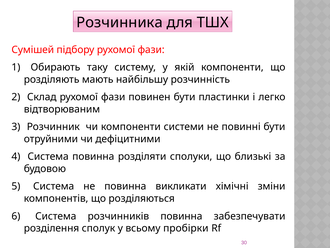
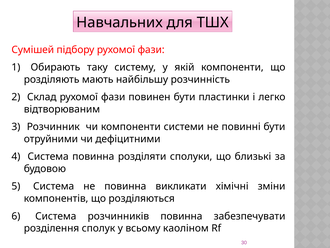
Розчинника: Розчинника -> Навчальних (120, 22)
пробірки: пробірки -> каоліном (186, 228)
